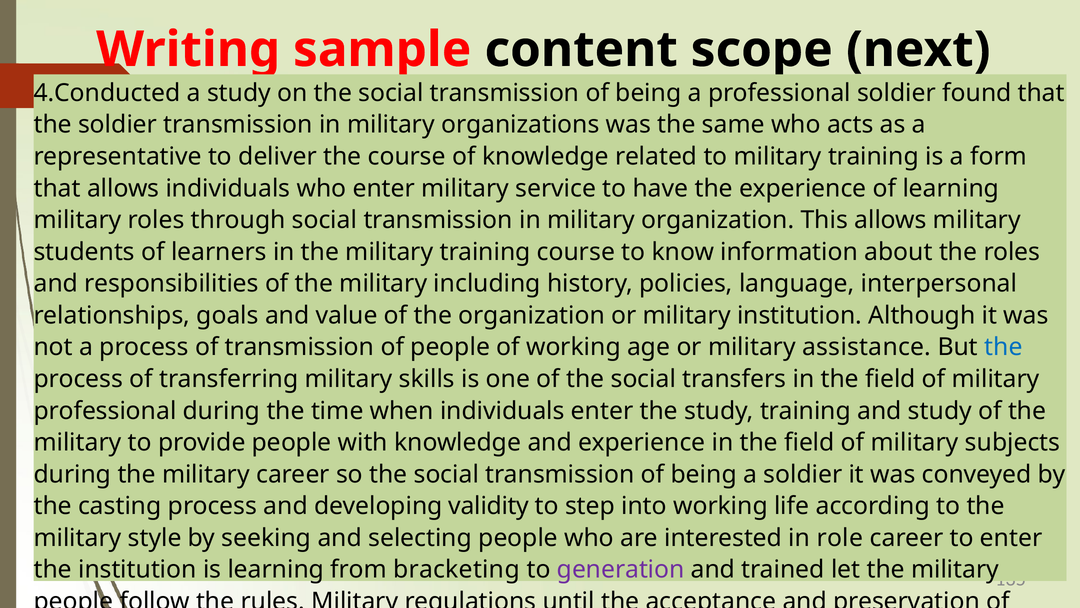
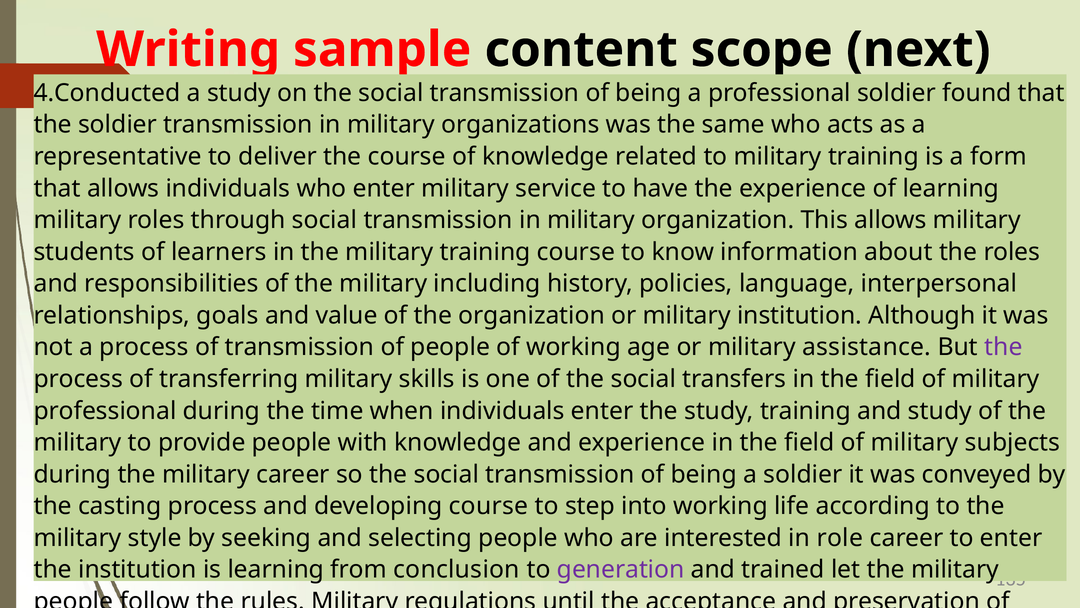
the colour: blue -> purple (1003, 347)
developing validity: validity -> course (489, 506)
bracketing: bracketing -> conclusion (457, 569)
